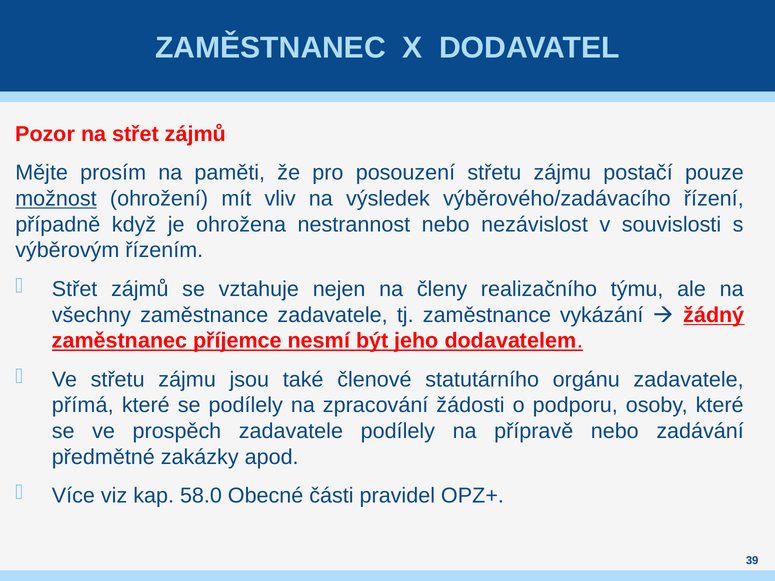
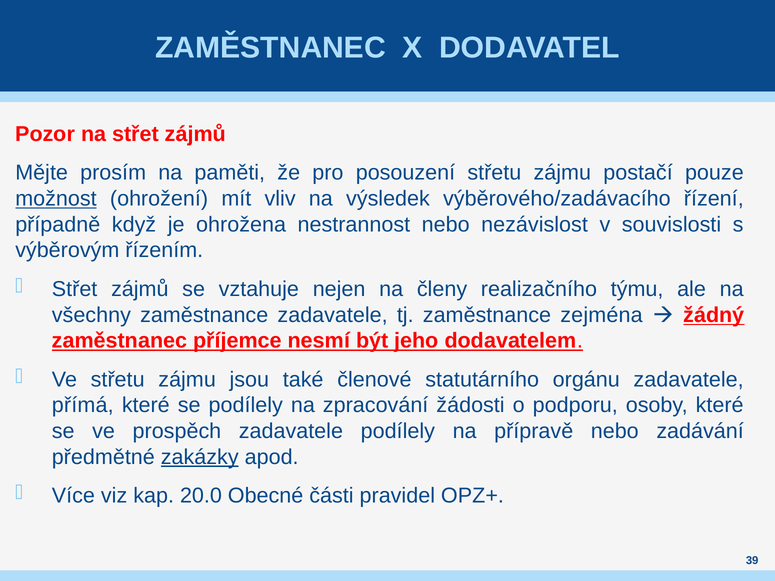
vykázání: vykázání -> zejména (602, 315)
zakázky underline: none -> present (200, 457)
58.0: 58.0 -> 20.0 (201, 496)
